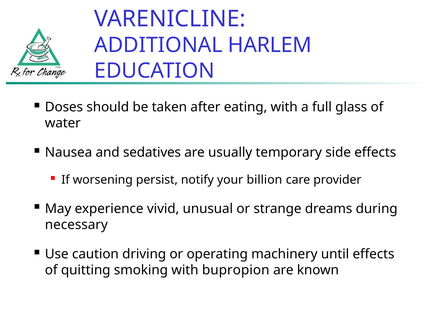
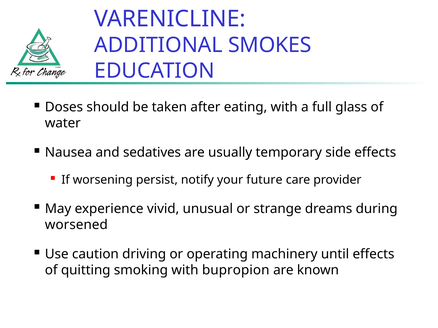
HARLEM: HARLEM -> SMOKES (270, 45)
billion: billion -> future (264, 180)
necessary: necessary -> worsened (76, 225)
